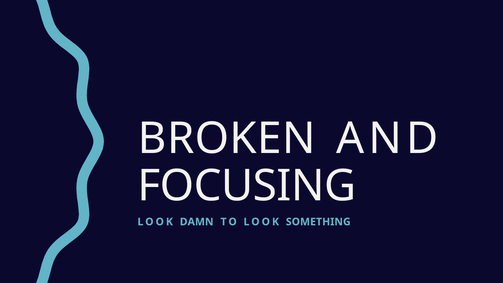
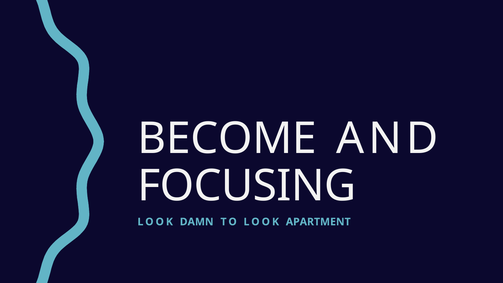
BROKEN: BROKEN -> BECOME (227, 139)
SOMETHING: SOMETHING -> APARTMENT (318, 222)
